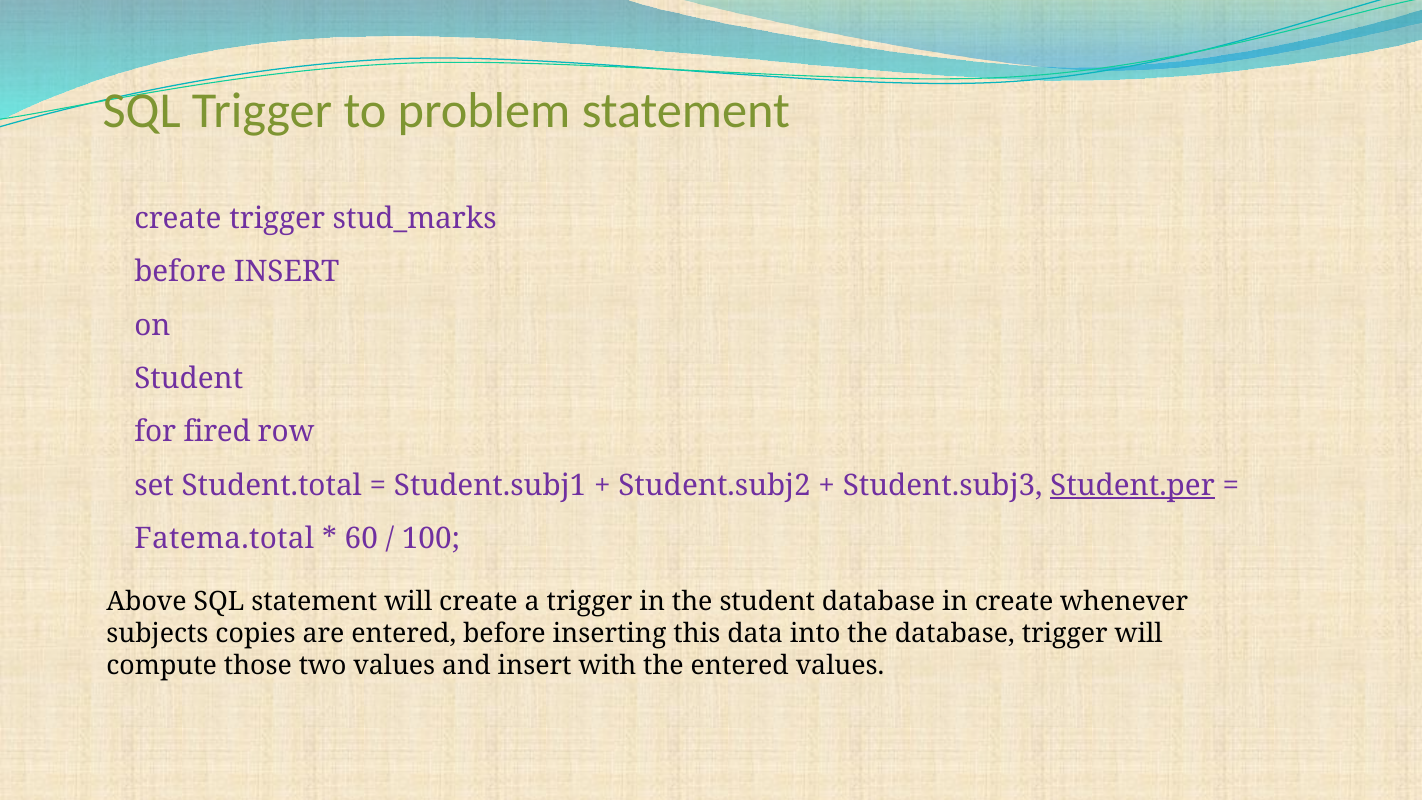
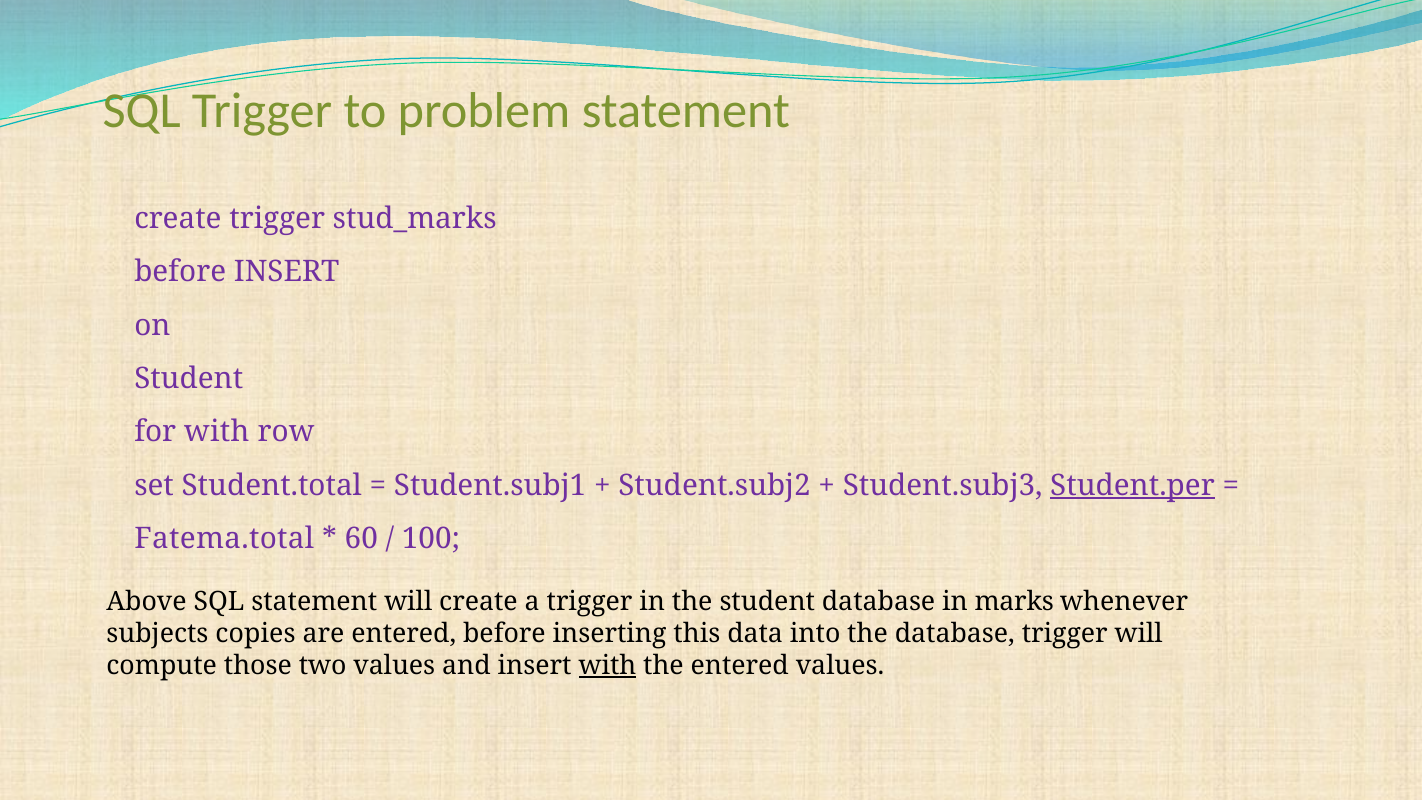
for fired: fired -> with (217, 432)
in create: create -> marks (1014, 601)
with underline: none -> present (607, 665)
